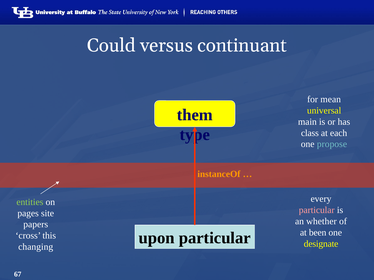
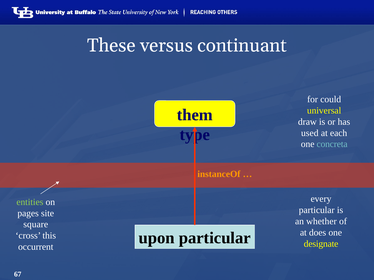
Could: Could -> These (111, 46)
mean: mean -> could (331, 100)
main: main -> draw (307, 122)
class: class -> used (310, 133)
propose: propose -> concreta (332, 144)
particular colour: pink -> white (317, 210)
papers: papers -> square (36, 225)
been: been -> does (318, 233)
changing: changing -> occurrent (36, 247)
